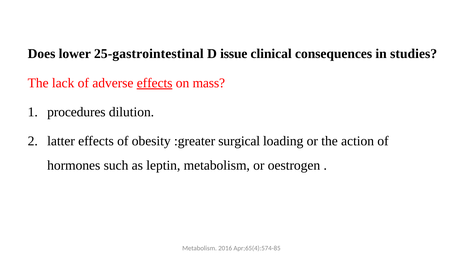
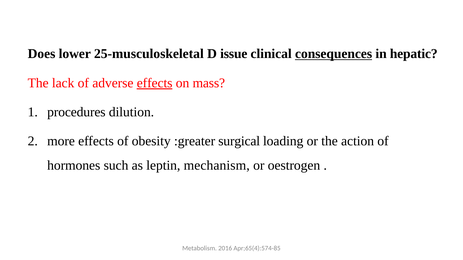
25-gastrointestinal: 25-gastrointestinal -> 25-musculoskeletal (149, 54)
consequences underline: none -> present (334, 54)
studies: studies -> hepatic (414, 54)
latter: latter -> more (61, 141)
leptin metabolism: metabolism -> mechanism (217, 166)
